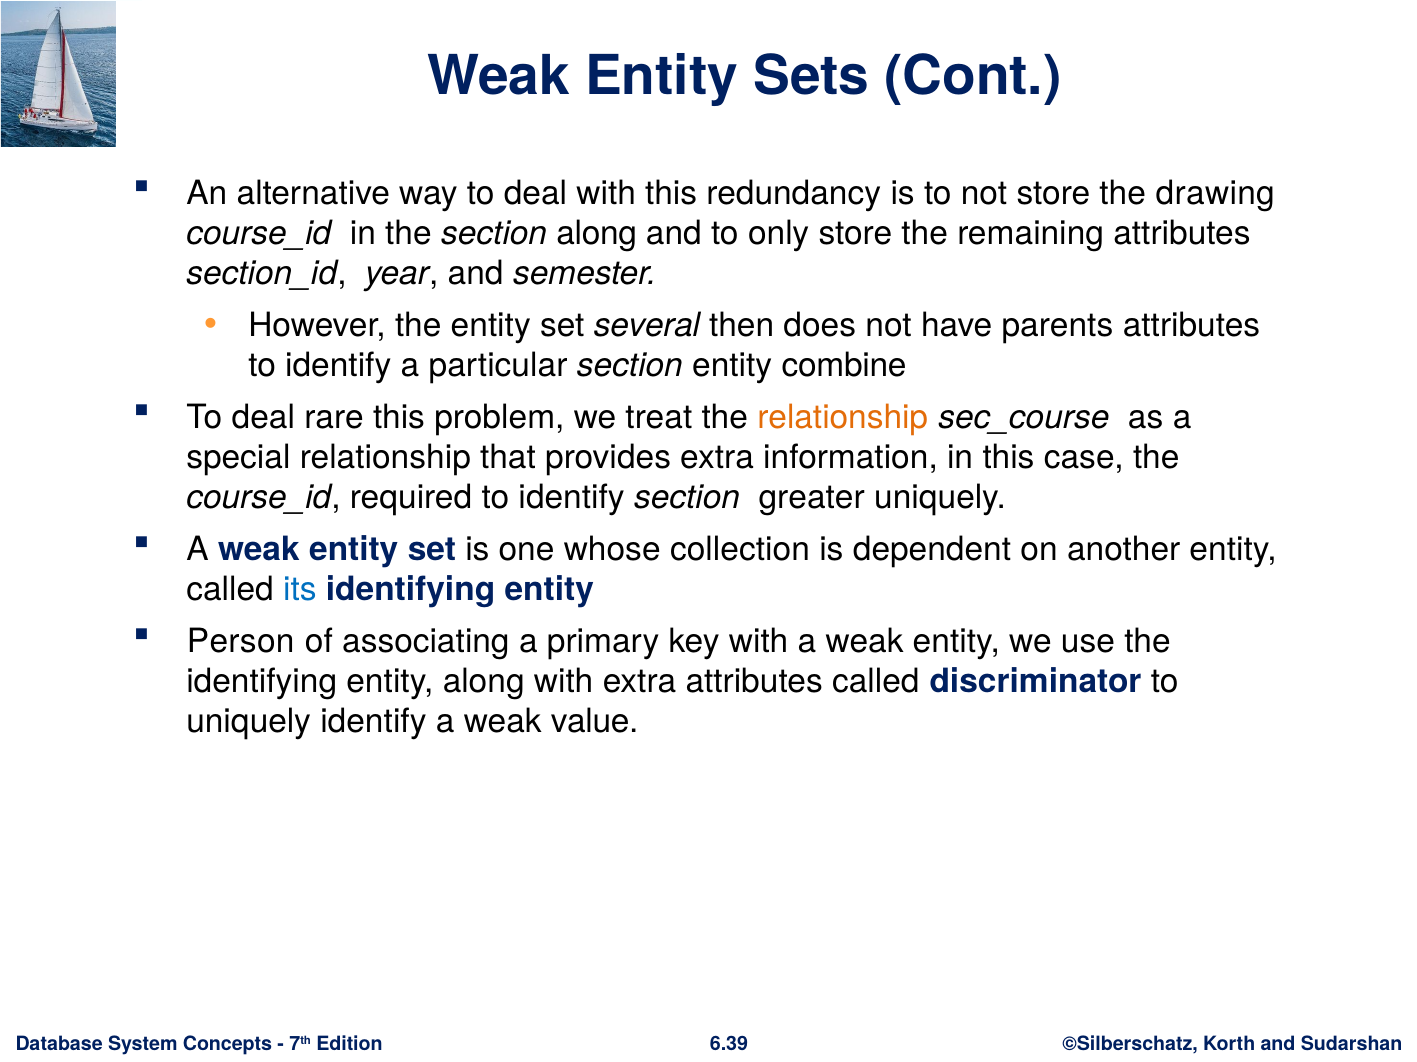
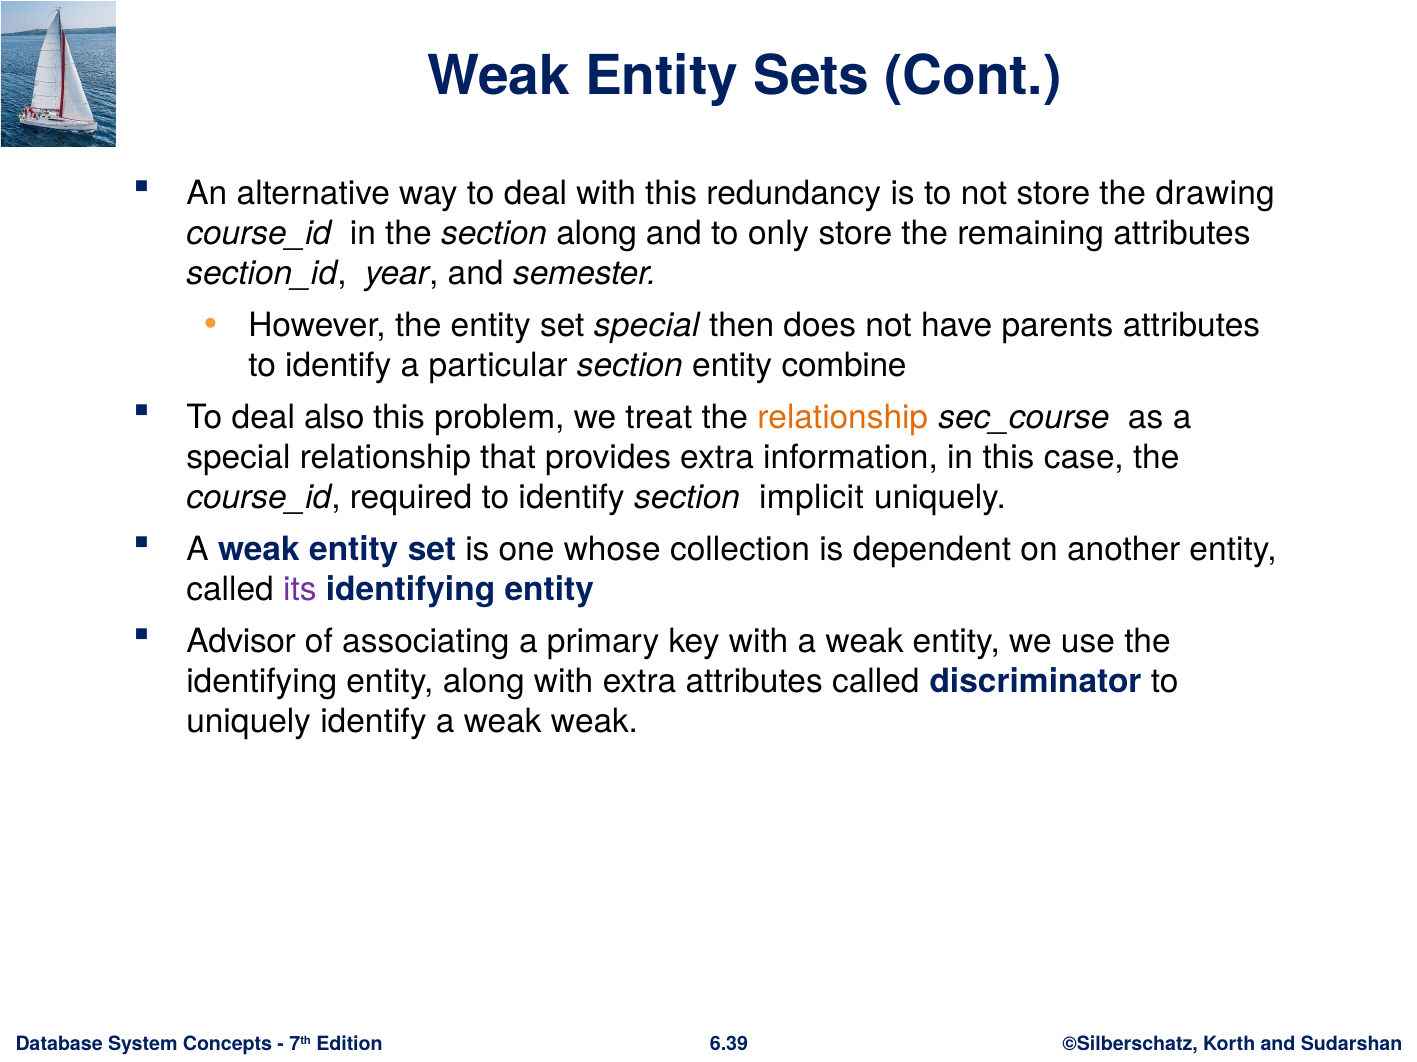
set several: several -> special (647, 325)
rare: rare -> also (334, 418)
greater: greater -> implicit (812, 498)
its colour: blue -> purple (300, 590)
Person: Person -> Advisor (241, 642)
weak value: value -> weak (594, 722)
